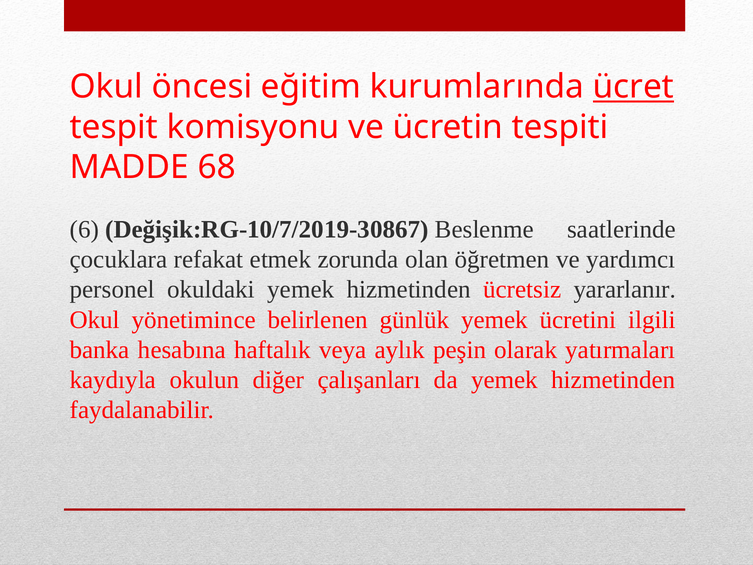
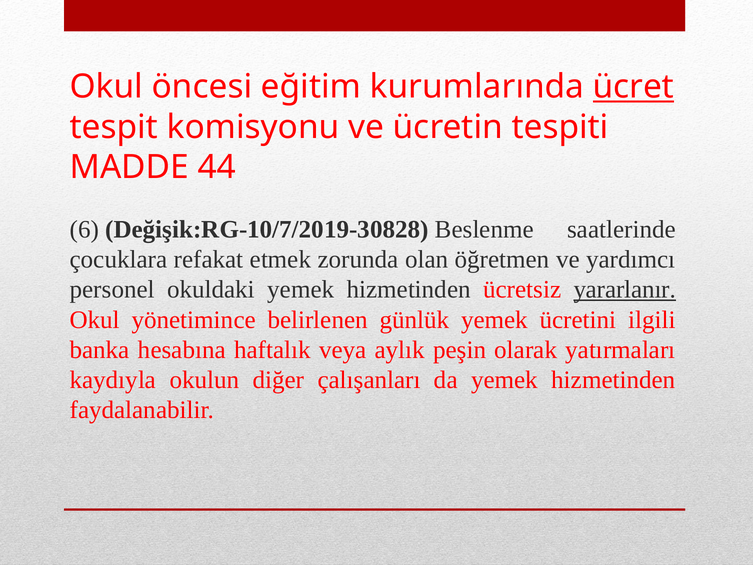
68: 68 -> 44 (217, 167)
Değişik:RG-10/7/2019-30867: Değişik:RG-10/7/2019-30867 -> Değişik:RG-10/7/2019-30828 (267, 229)
yararlanır underline: none -> present (625, 290)
